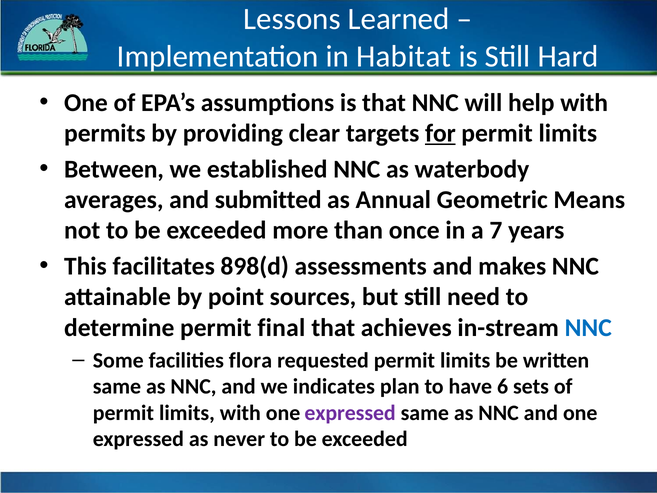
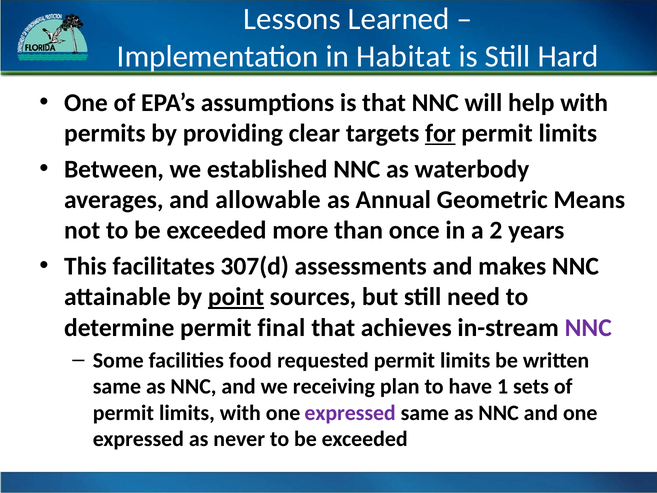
submitted: submitted -> allowable (268, 200)
7: 7 -> 2 (496, 230)
898(d: 898(d -> 307(d (255, 266)
point underline: none -> present (236, 297)
NNC colour: blue -> purple (588, 328)
flora: flora -> food (250, 360)
indicates: indicates -> receiving (334, 386)
6: 6 -> 1 (503, 386)
